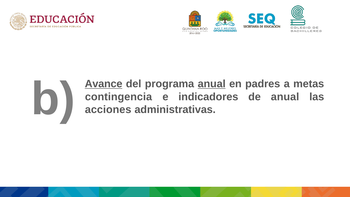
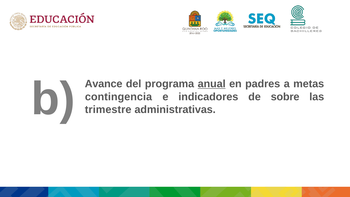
Avance underline: present -> none (104, 84)
de anual: anual -> sobre (285, 97)
acciones: acciones -> trimestre (108, 110)
